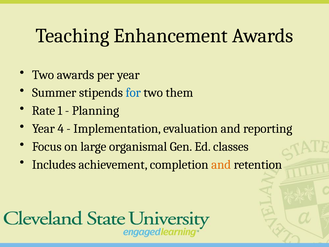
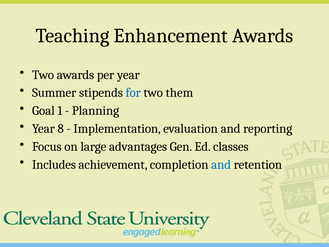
Rate: Rate -> Goal (43, 111)
4: 4 -> 8 (61, 129)
organismal: organismal -> advantages (138, 146)
and colour: orange -> blue (221, 164)
